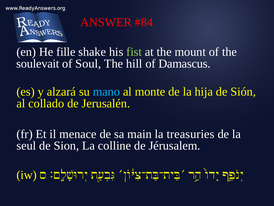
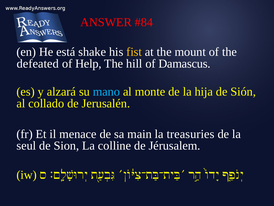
fille: fille -> está (66, 52)
fist colour: light green -> yellow (134, 52)
soulevait: soulevait -> defeated (38, 63)
Soul: Soul -> Help (88, 63)
